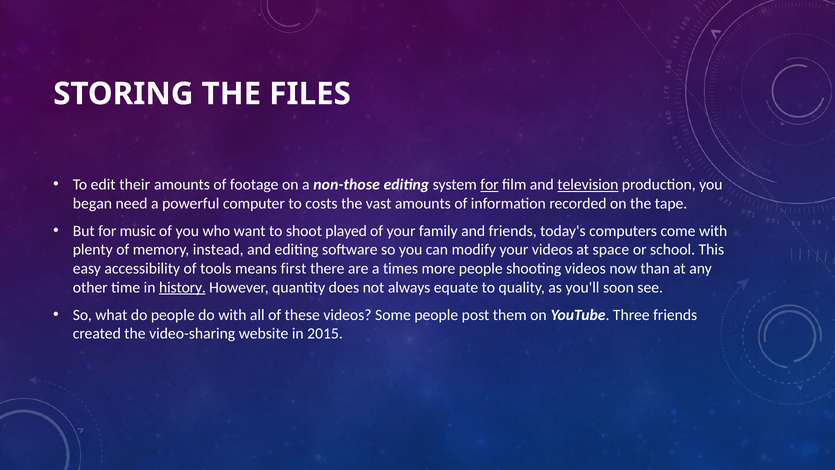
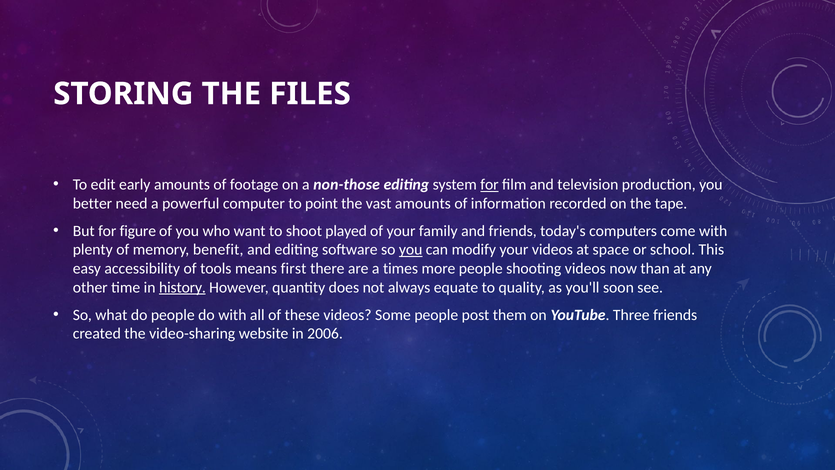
their: their -> early (135, 185)
television underline: present -> none (588, 185)
began: began -> better (92, 203)
costs: costs -> point (322, 203)
music: music -> figure (138, 231)
instead: instead -> benefit (218, 250)
you underline: none -> present (411, 250)
2015: 2015 -> 2006 (325, 333)
